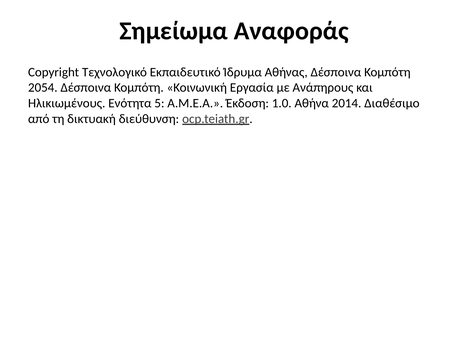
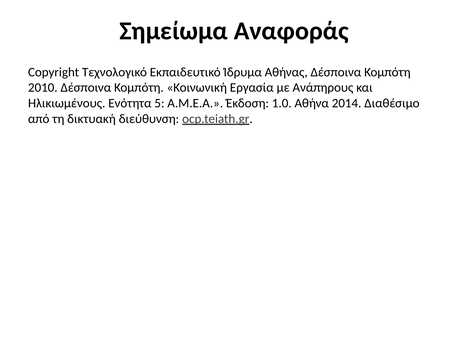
2054: 2054 -> 2010 (43, 88)
